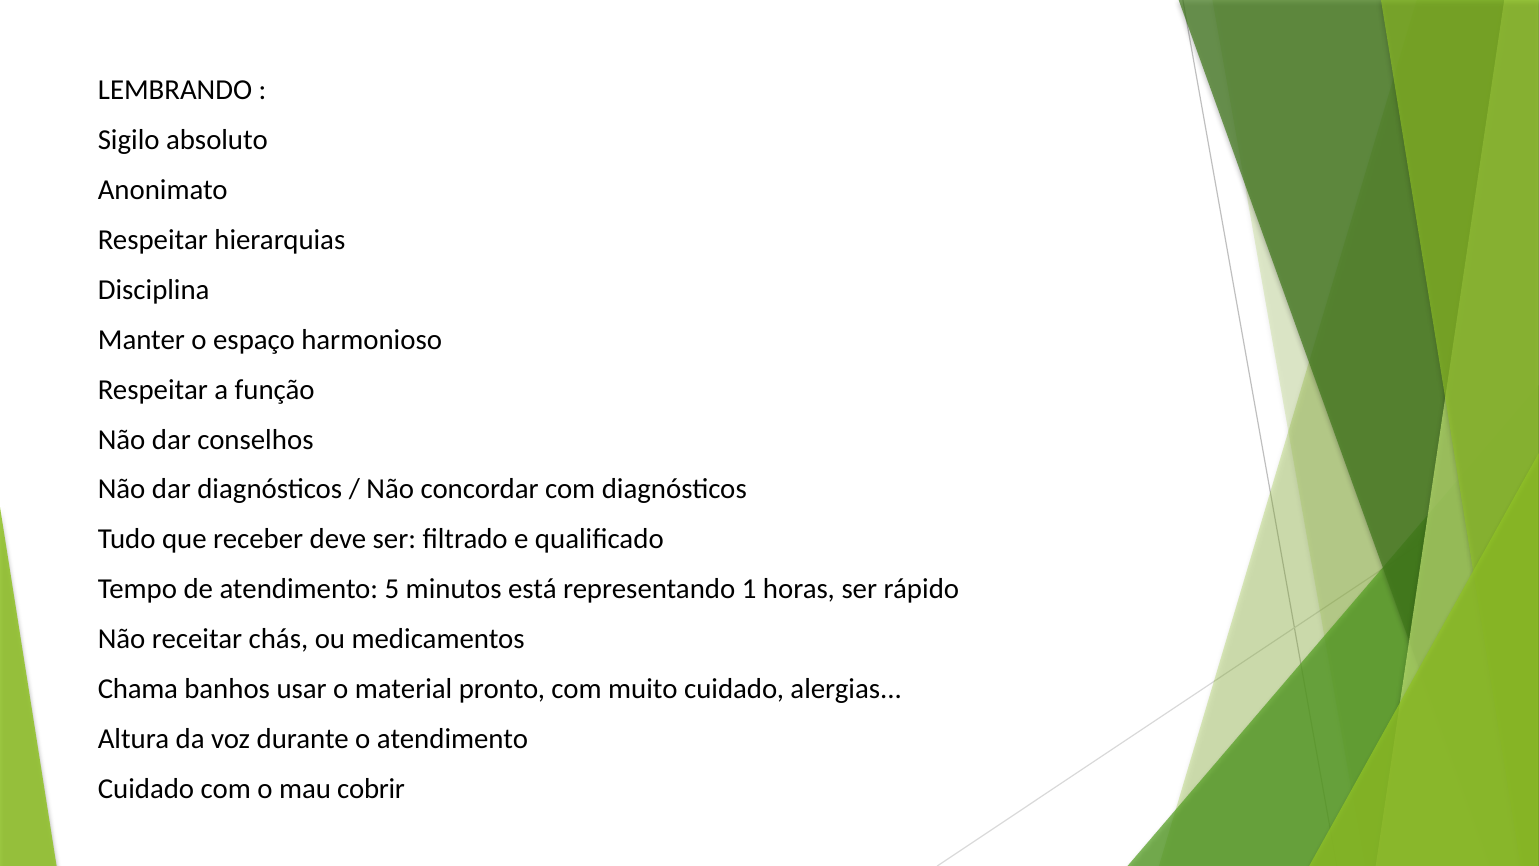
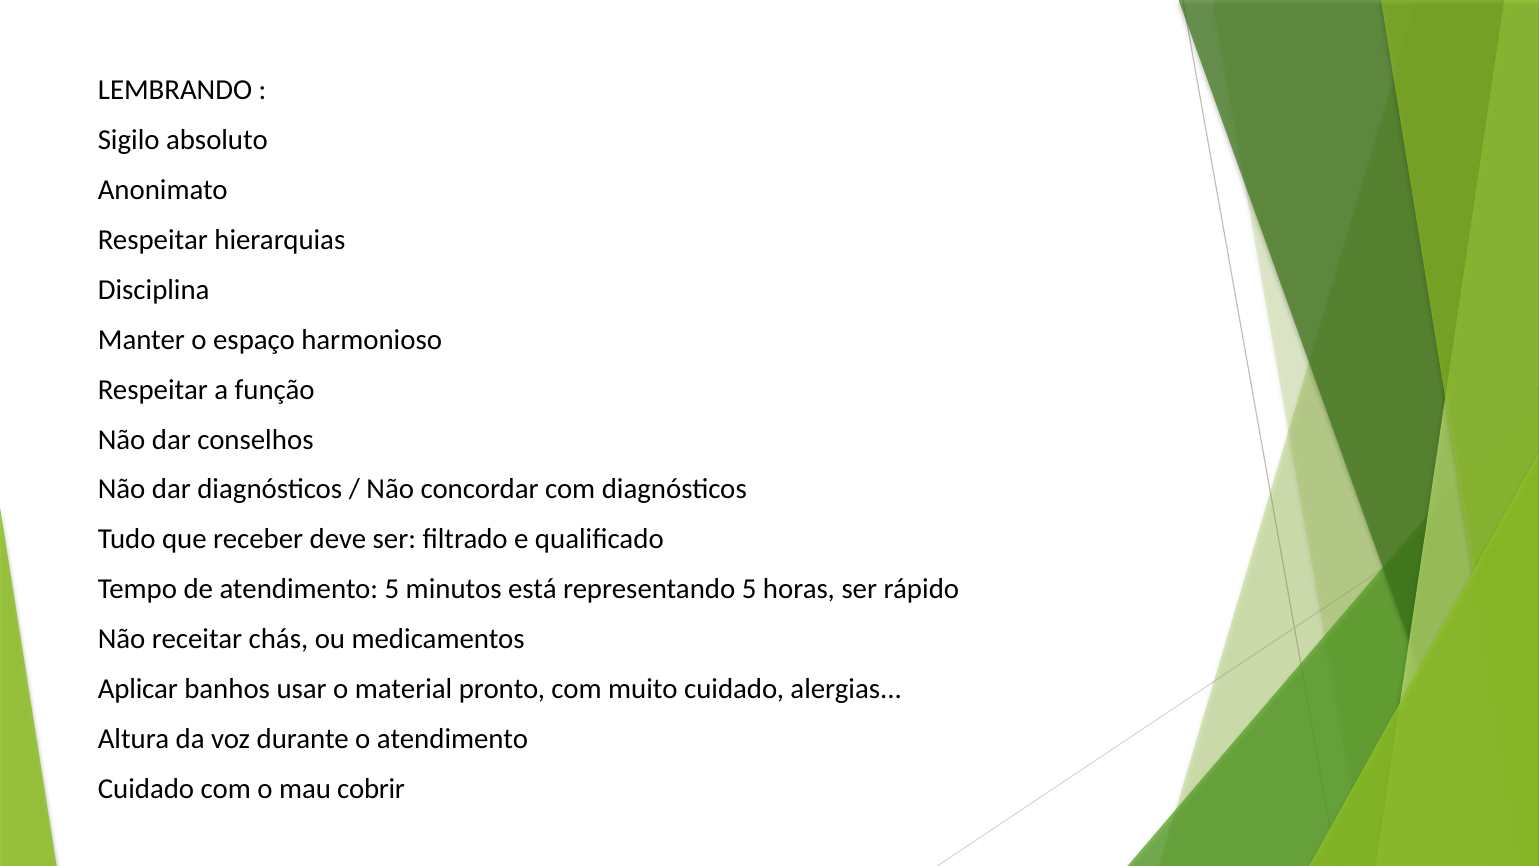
representando 1: 1 -> 5 (749, 589)
Chama: Chama -> Aplicar (138, 689)
